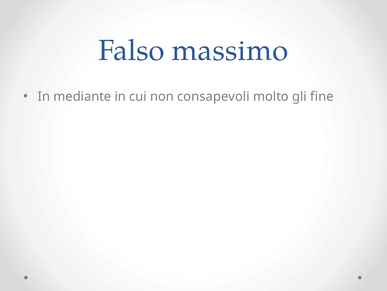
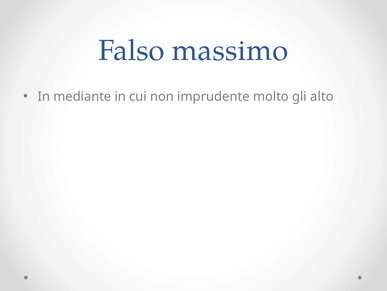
consapevoli: consapevoli -> imprudente (213, 96)
fine: fine -> alto (322, 96)
